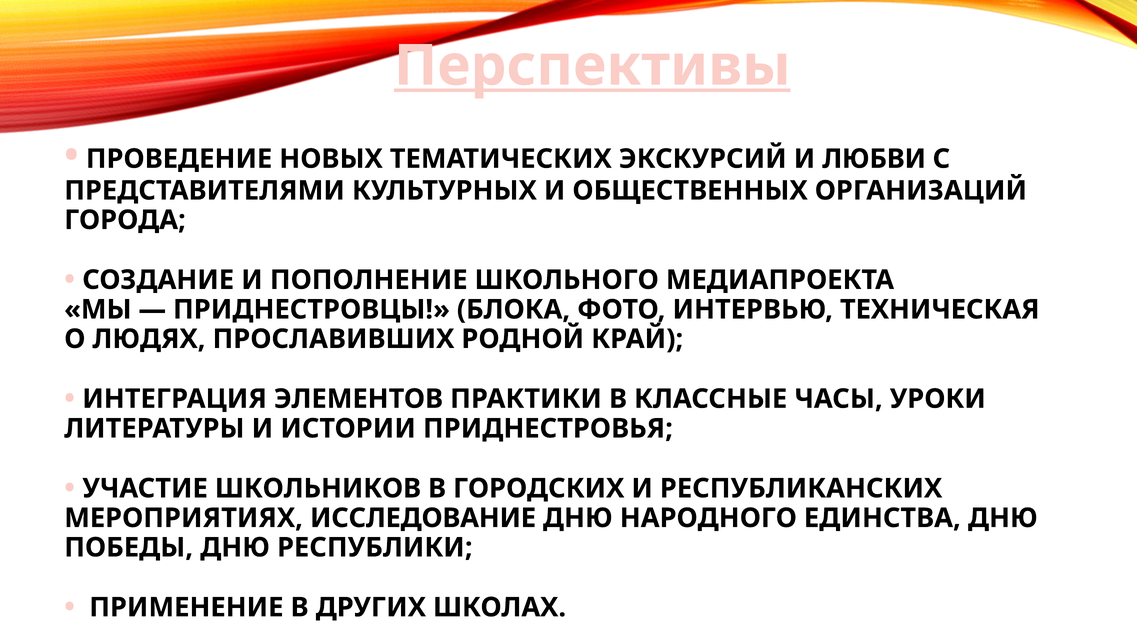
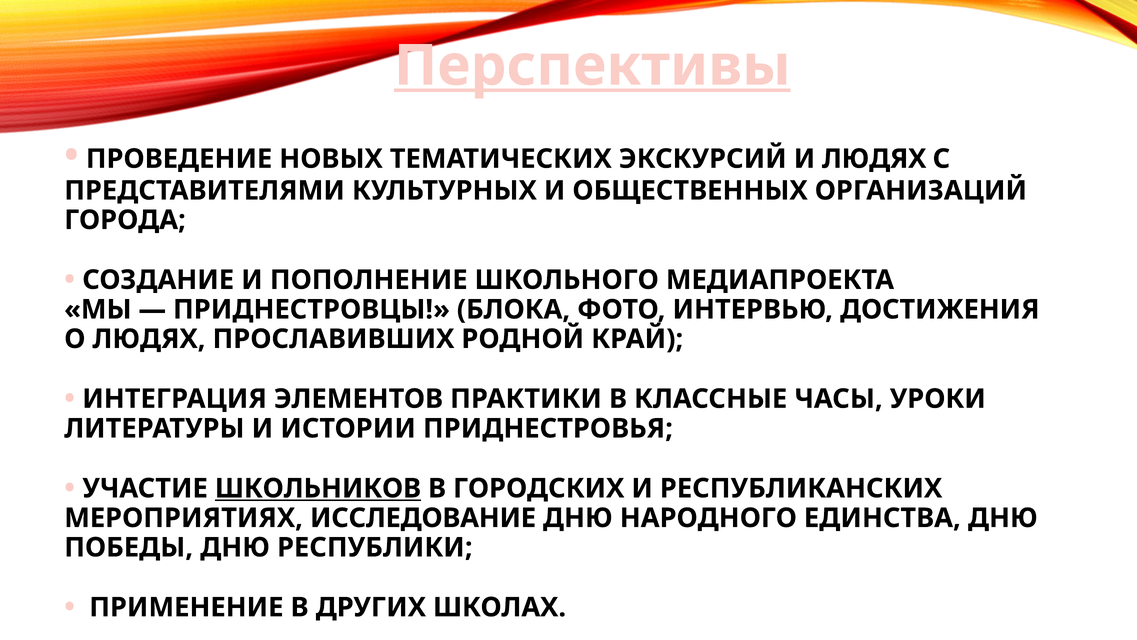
И ЛЮБВИ: ЛЮБВИ -> ЛЮДЯХ (874, 159)
ТЕХНИЧЕСКАЯ: ТЕХНИЧЕСКАЯ -> ДОСТИЖЕНИЯ (940, 309)
ШКОЛЬНИКОВ underline: none -> present (318, 488)
